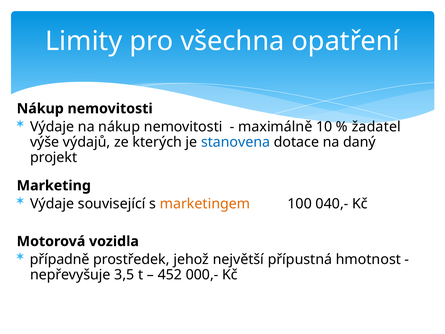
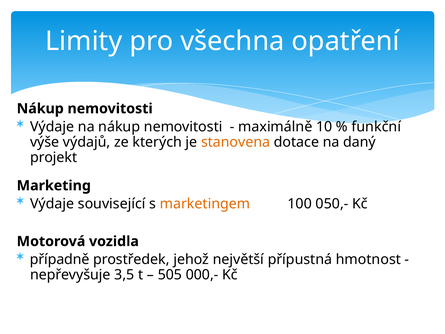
žadatel: žadatel -> funkční (376, 127)
stanovena colour: blue -> orange (236, 142)
040,-: 040,- -> 050,- (332, 203)
452: 452 -> 505 (170, 275)
